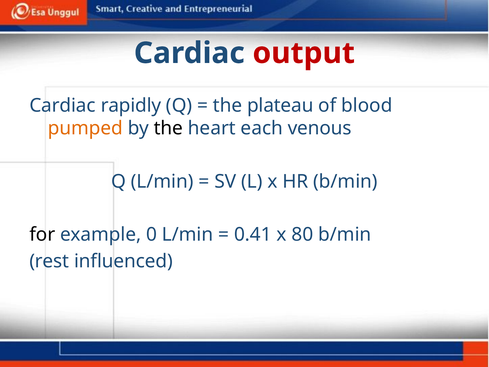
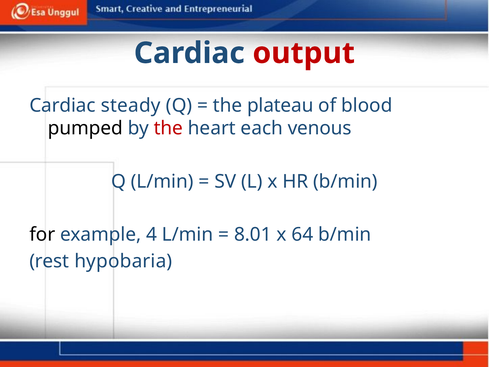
rapidly: rapidly -> steady (131, 105)
pumped colour: orange -> black (85, 128)
the colour: black -> red (168, 128)
0: 0 -> 4 (152, 234)
0.41: 0.41 -> 8.01 (253, 234)
80: 80 -> 64 (302, 234)
influenced: influenced -> hypobaria (123, 261)
